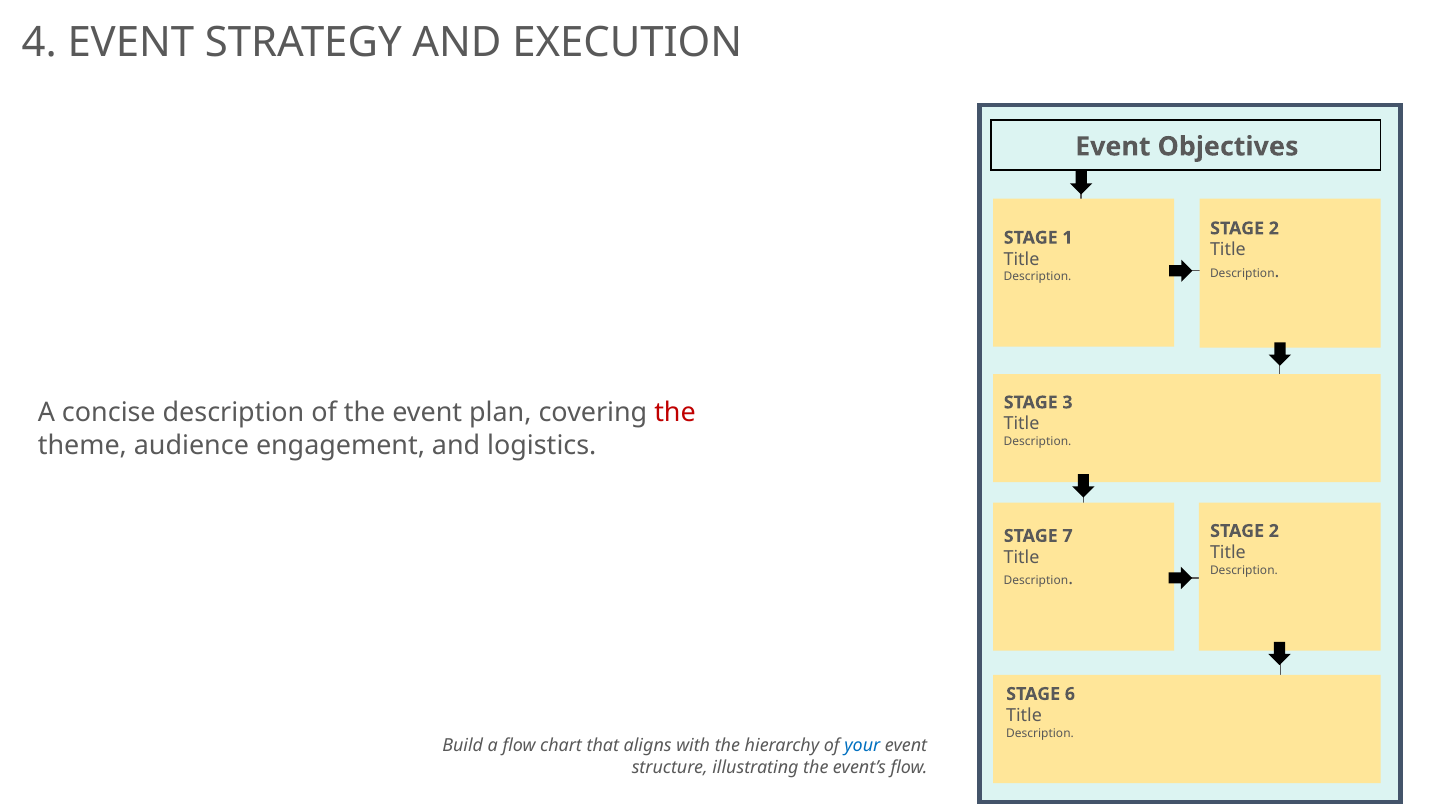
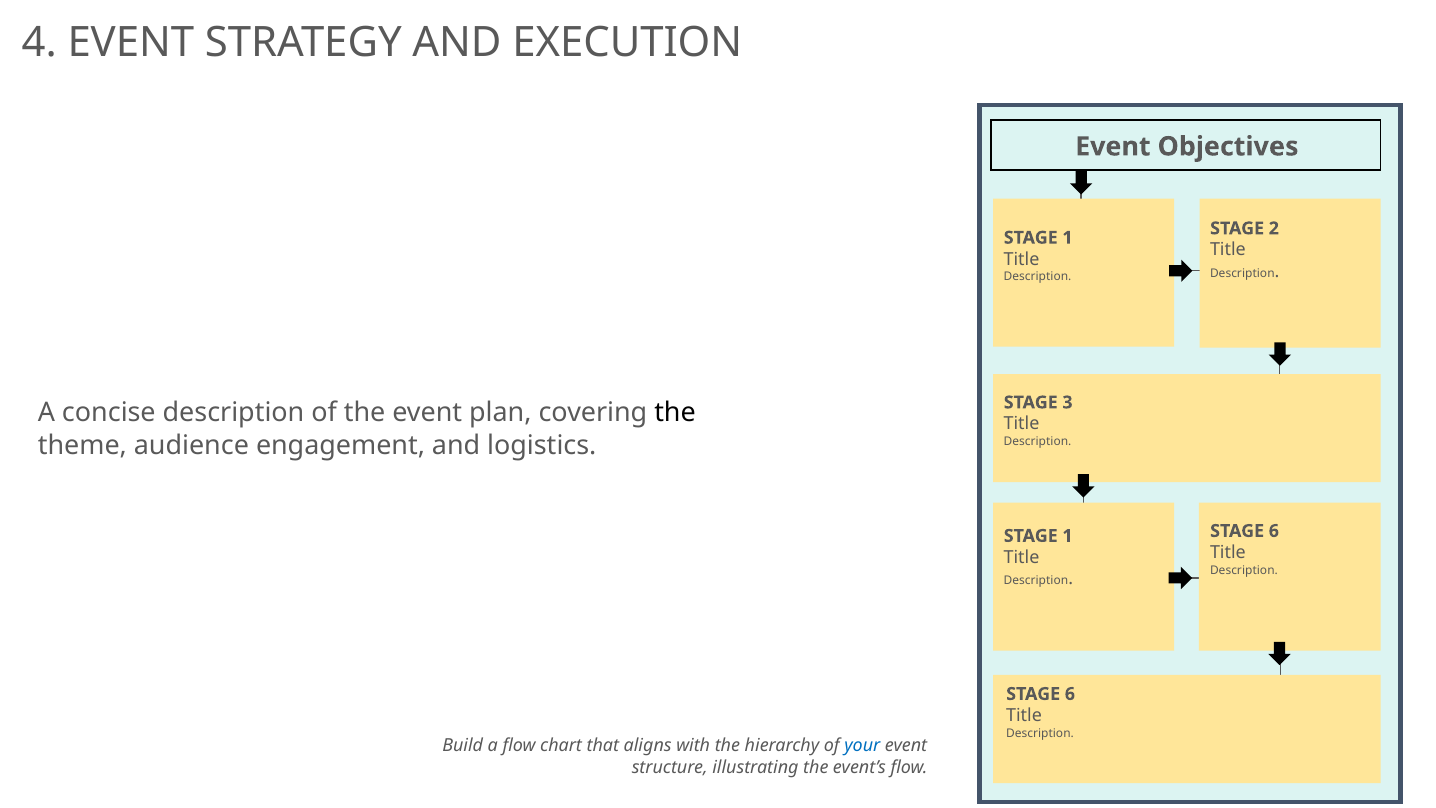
the colour: red -> black (675, 413)
2: 2 -> 6 (1274, 531)
7: 7 -> 1 (1067, 536)
